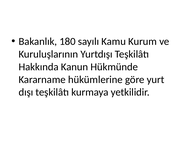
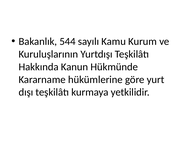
180: 180 -> 544 (67, 41)
